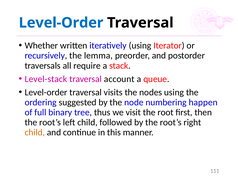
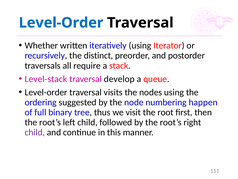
lemma: lemma -> distinct (99, 55)
account: account -> develop (119, 79)
child colour: orange -> purple (35, 132)
